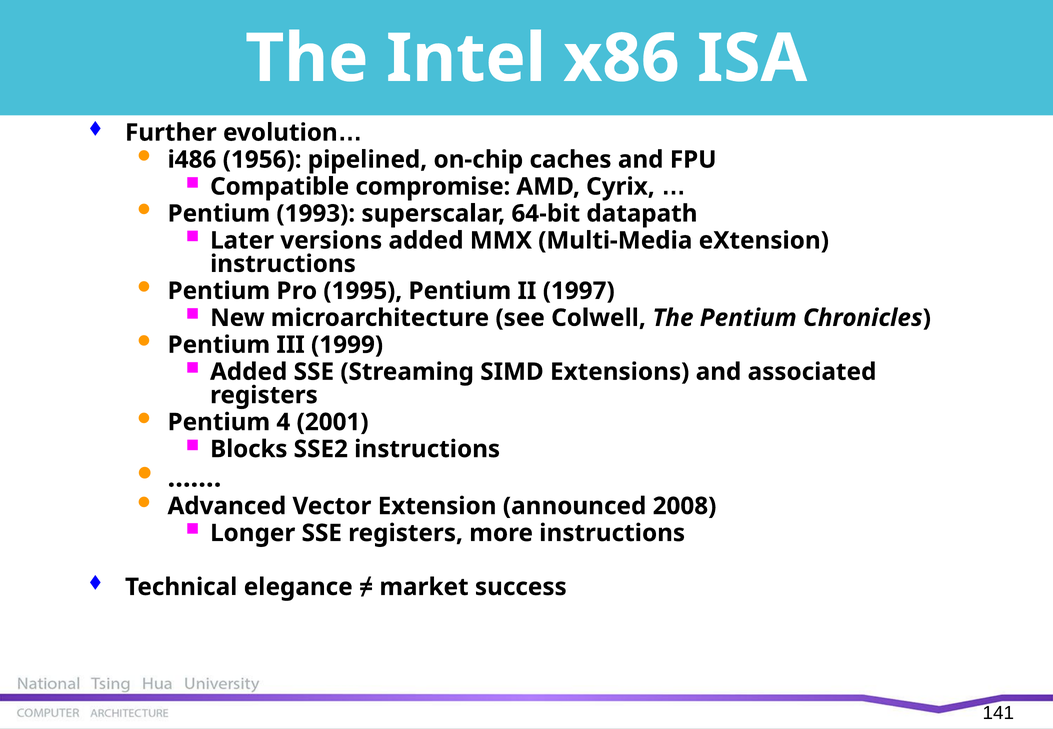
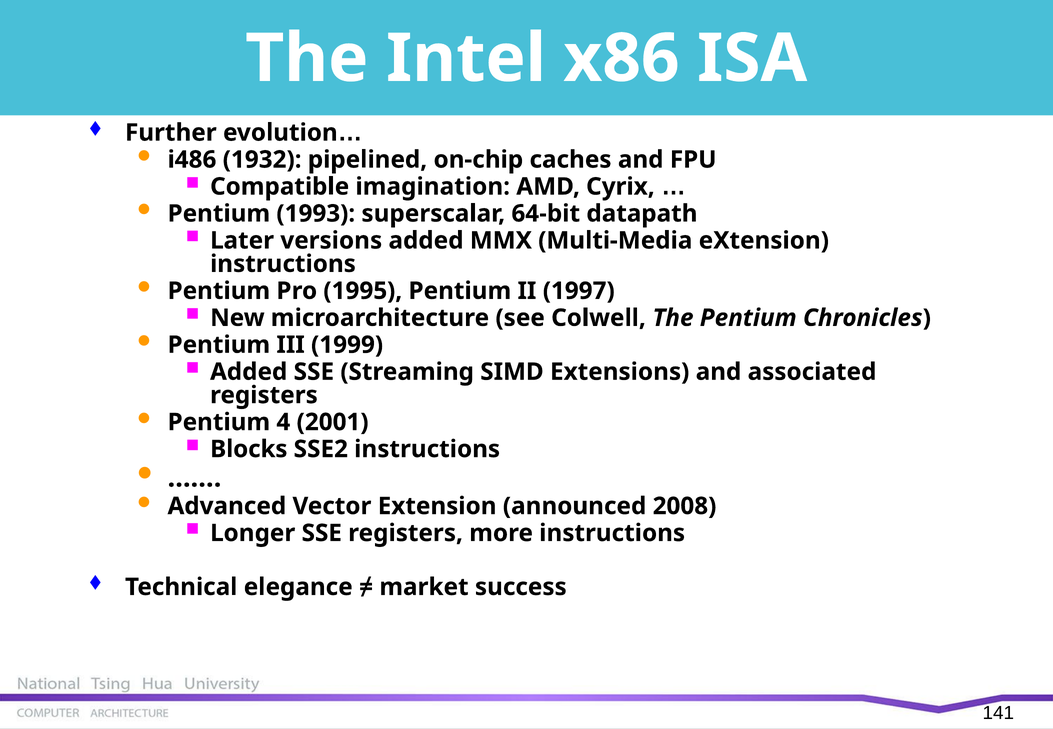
1956: 1956 -> 1932 (262, 160)
compromise: compromise -> imagination (433, 187)
